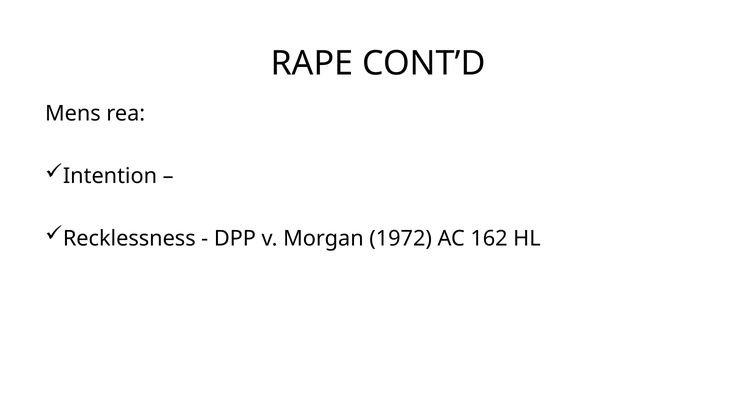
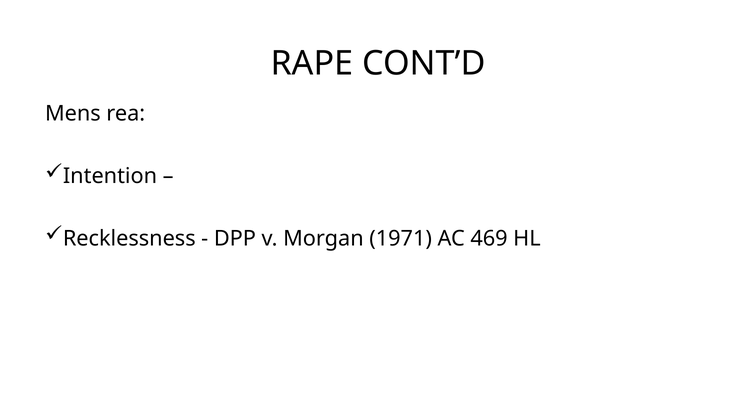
1972: 1972 -> 1971 (401, 239)
162: 162 -> 469 (489, 239)
